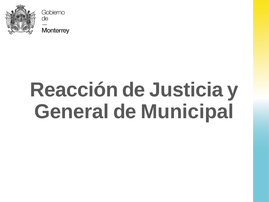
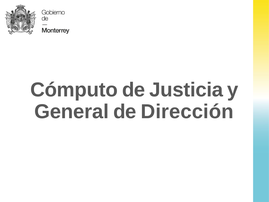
Reacción: Reacción -> Cómputo (74, 90)
Municipal: Municipal -> Dirección (187, 111)
